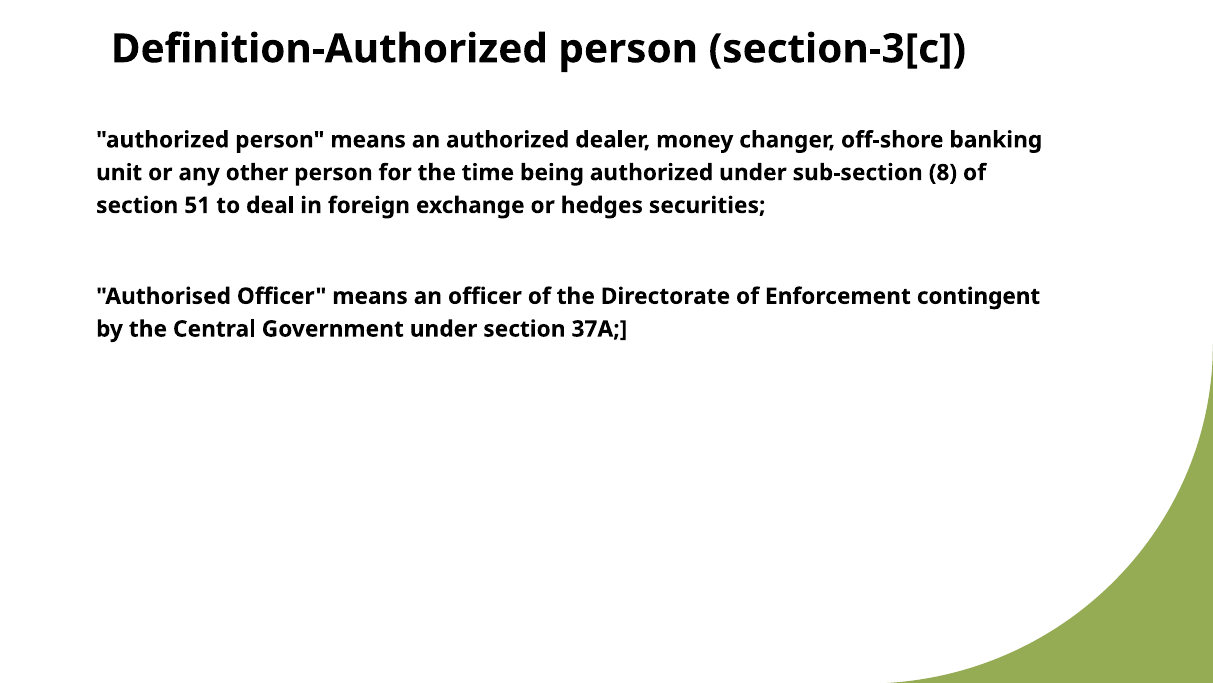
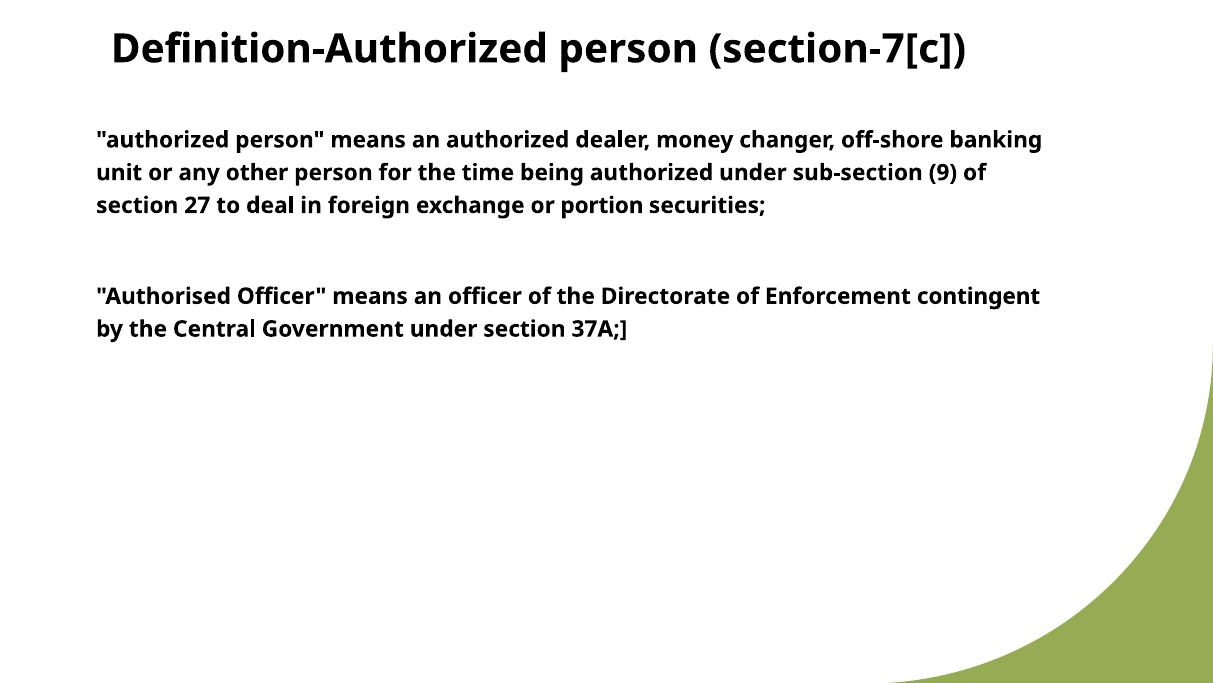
section-3[c: section-3[c -> section-7[c (837, 49)
8: 8 -> 9 (943, 173)
51: 51 -> 27 (197, 205)
hedges: hedges -> portion (602, 205)
